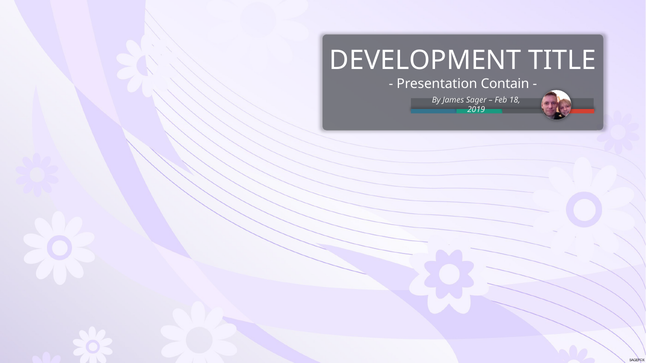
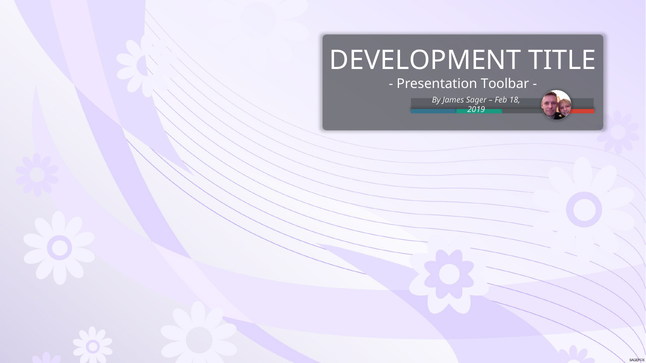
Contain: Contain -> Toolbar (505, 84)
